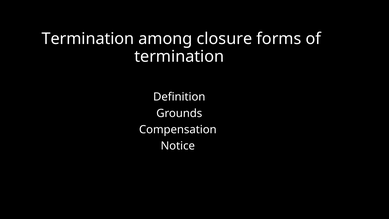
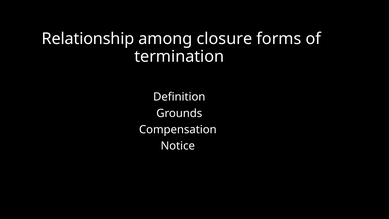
Termination: Termination -> Relationship (88, 39)
